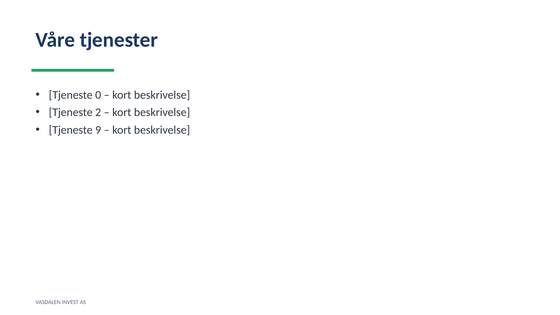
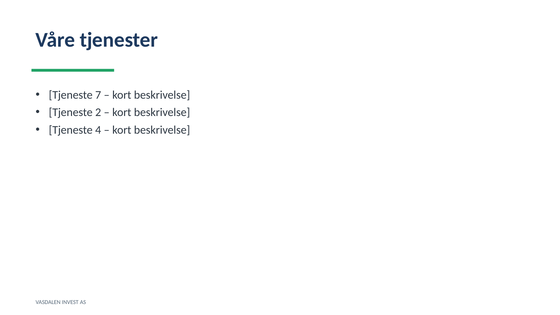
0: 0 -> 7 (98, 95)
9: 9 -> 4 (98, 130)
